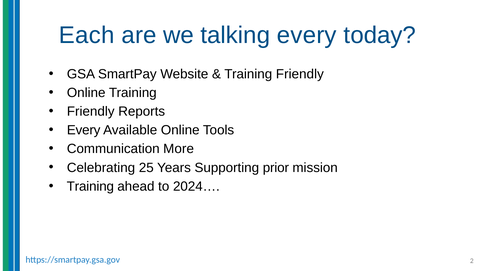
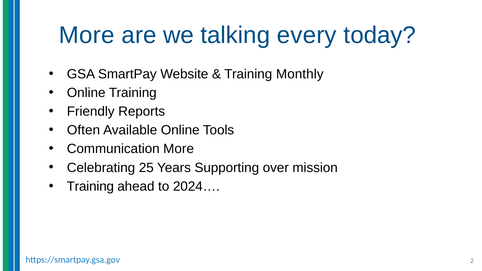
Each: Each -> More (87, 35)
Training Friendly: Friendly -> Monthly (300, 74)
Every: Every -> Often (83, 130)
prior: prior -> over (276, 168)
